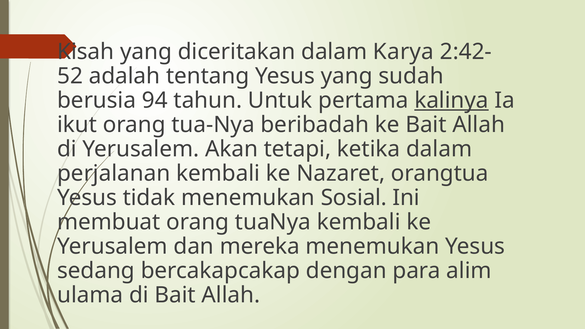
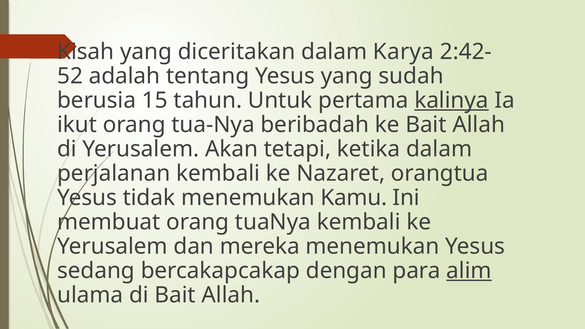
94: 94 -> 15 (155, 100)
Sosial: Sosial -> Kamu (354, 198)
alim underline: none -> present (469, 271)
